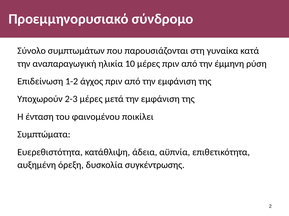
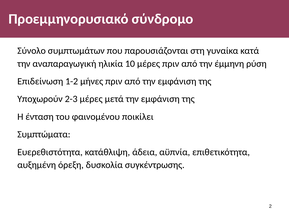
άγχος: άγχος -> μήνες (92, 82)
